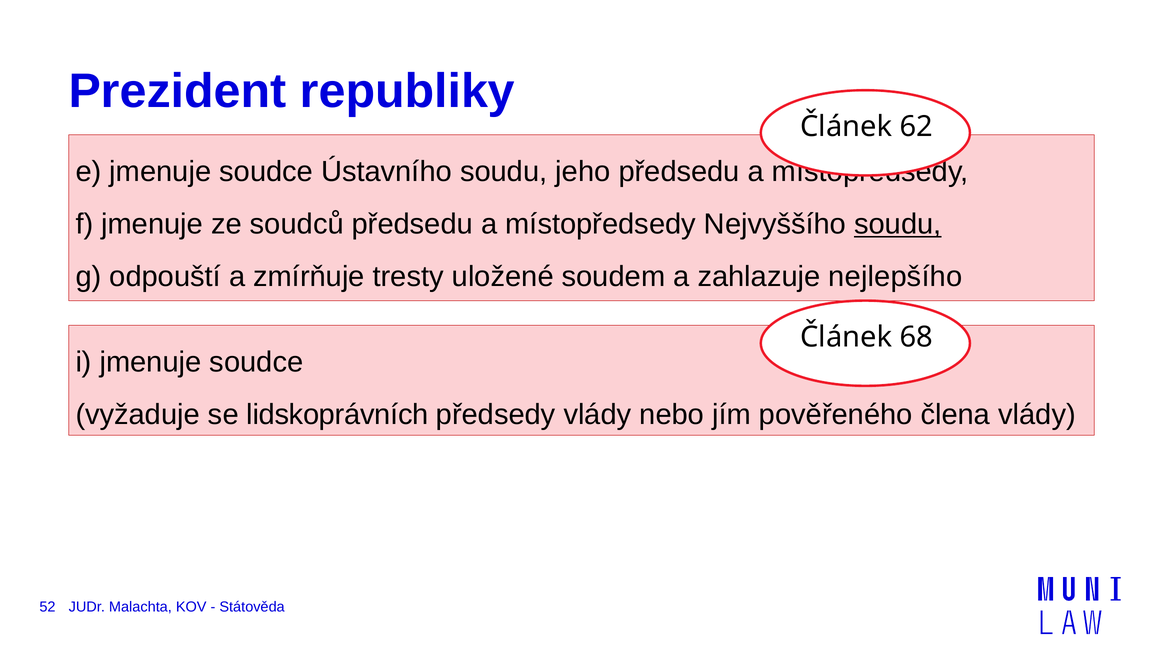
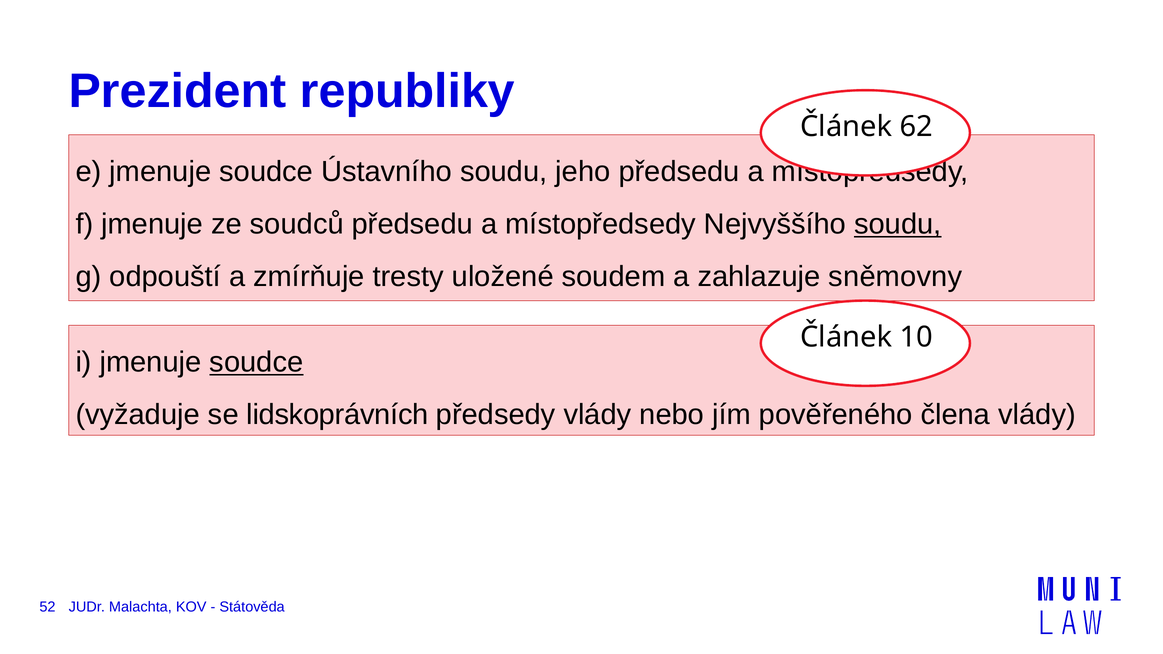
nejlepšího: nejlepšího -> sněmovny (895, 277)
68: 68 -> 10 (916, 337)
soudce underline: none -> present (256, 362)
